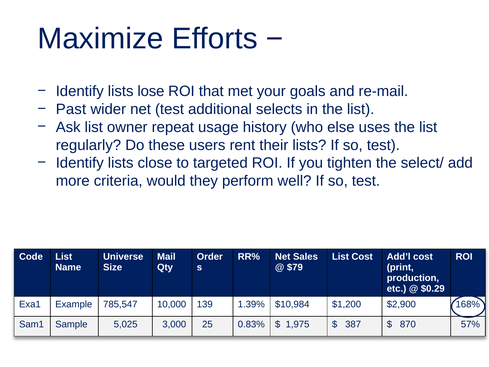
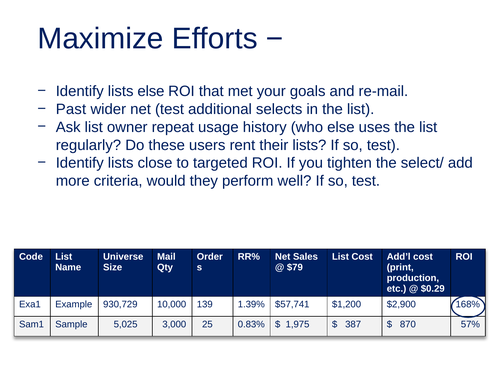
lists lose: lose -> else (151, 91)
785,547: 785,547 -> 930,729 (120, 304)
$10,984: $10,984 -> $57,741 (292, 304)
